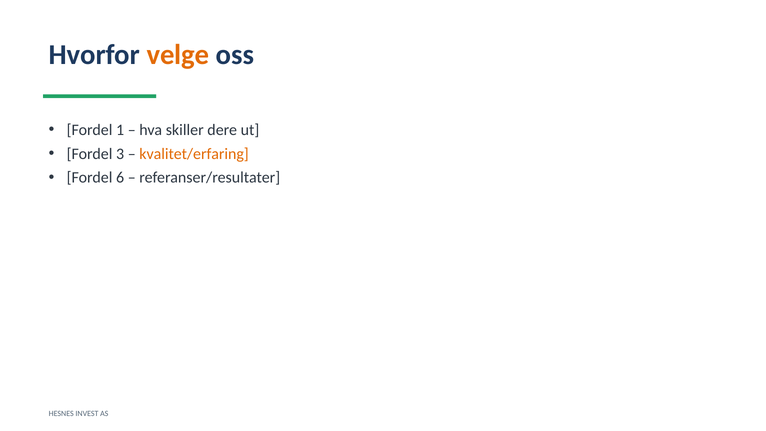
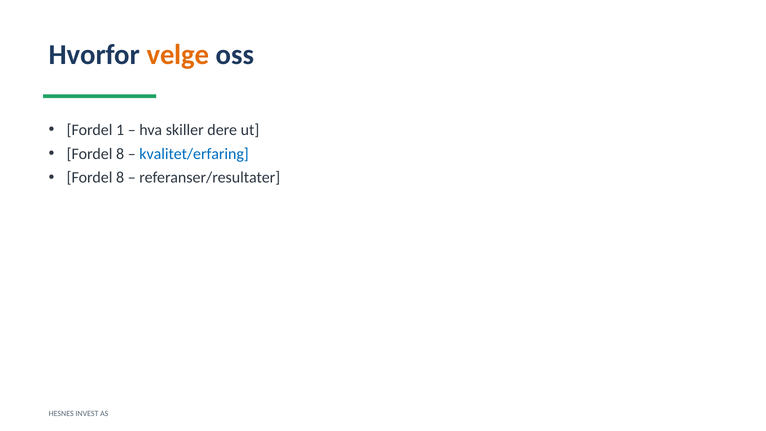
3: 3 -> 8 (120, 154)
kvalitet/erfaring colour: orange -> blue (194, 154)
6: 6 -> 8 (120, 178)
